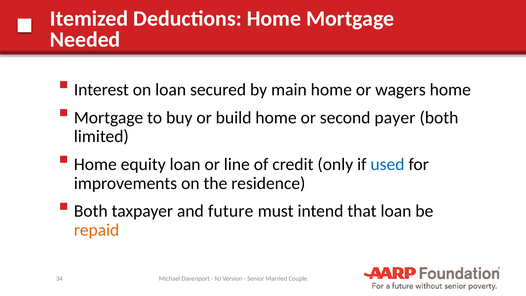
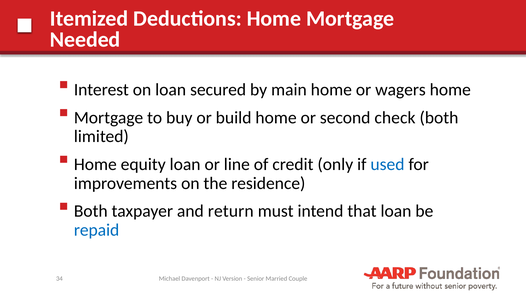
payer: payer -> check (395, 118)
future: future -> return (231, 211)
repaid colour: orange -> blue (97, 230)
